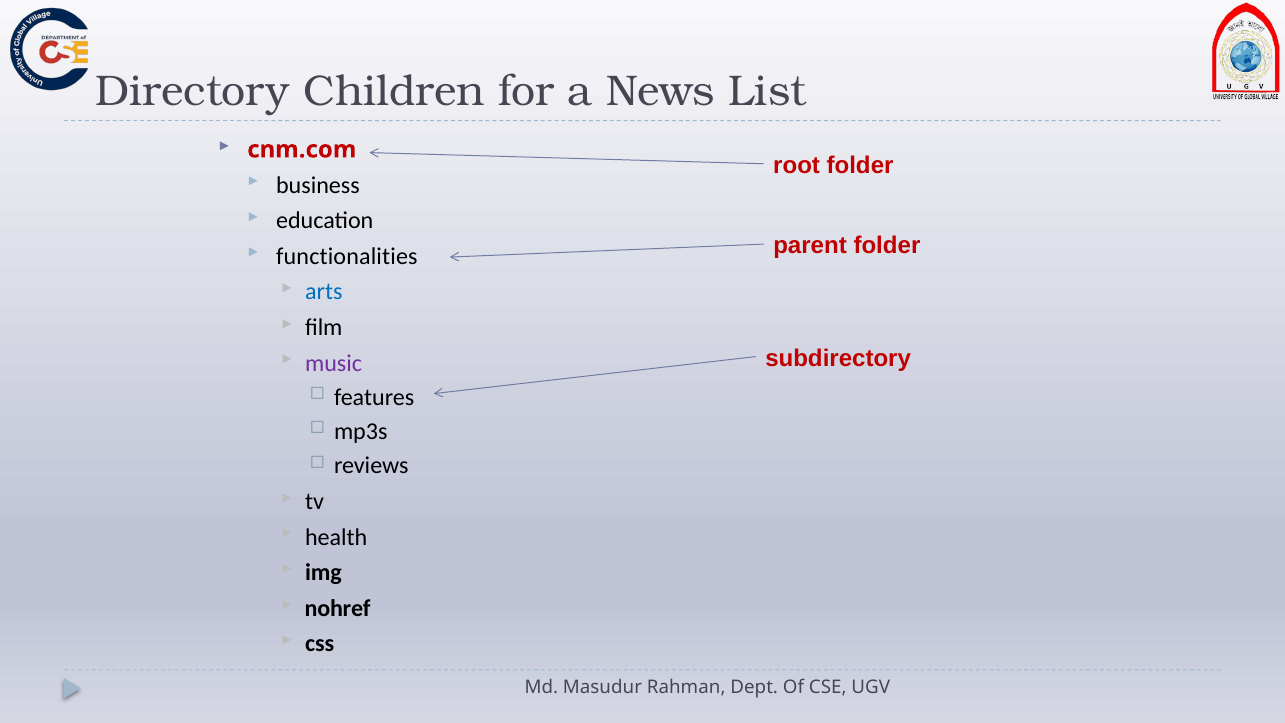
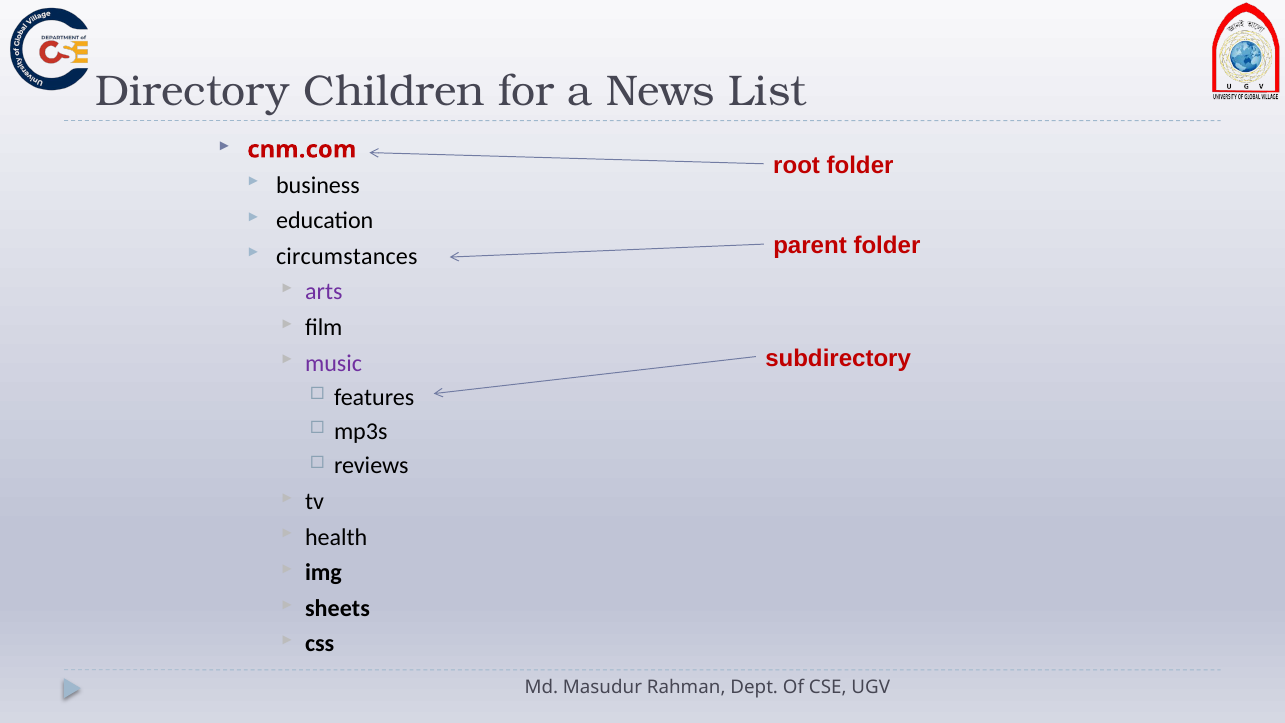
functionalities: functionalities -> circumstances (347, 256)
arts colour: blue -> purple (324, 292)
nohref: nohref -> sheets (337, 608)
